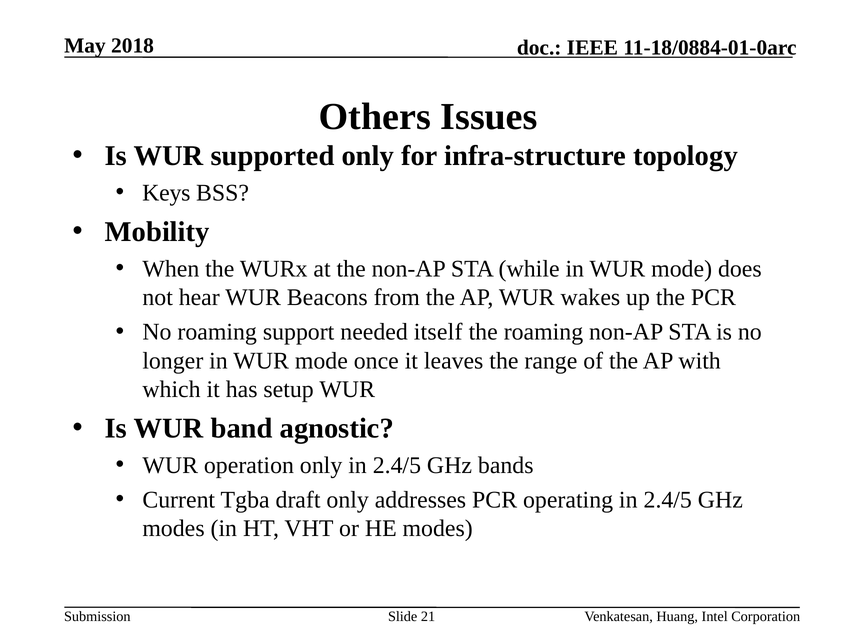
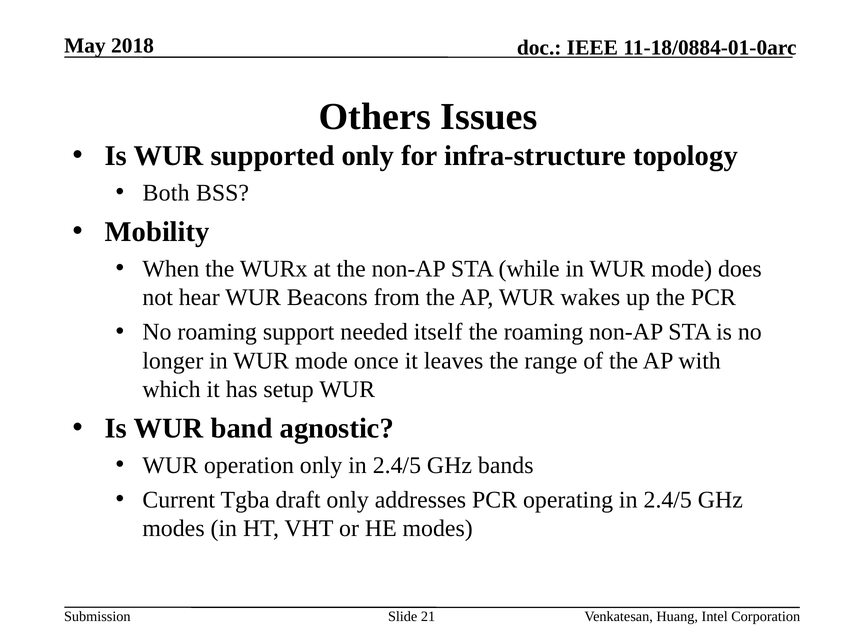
Keys: Keys -> Both (166, 193)
